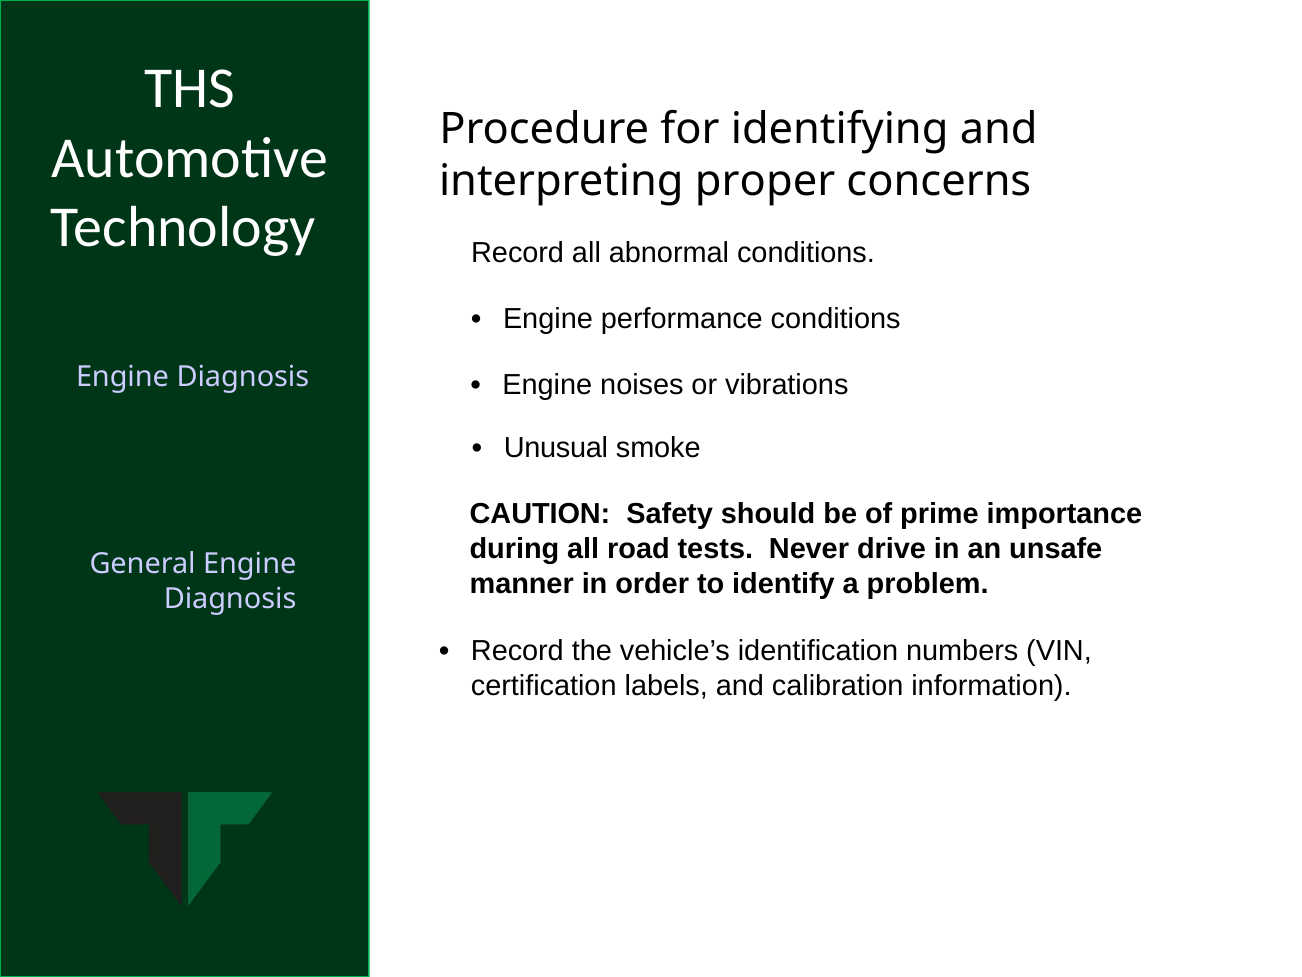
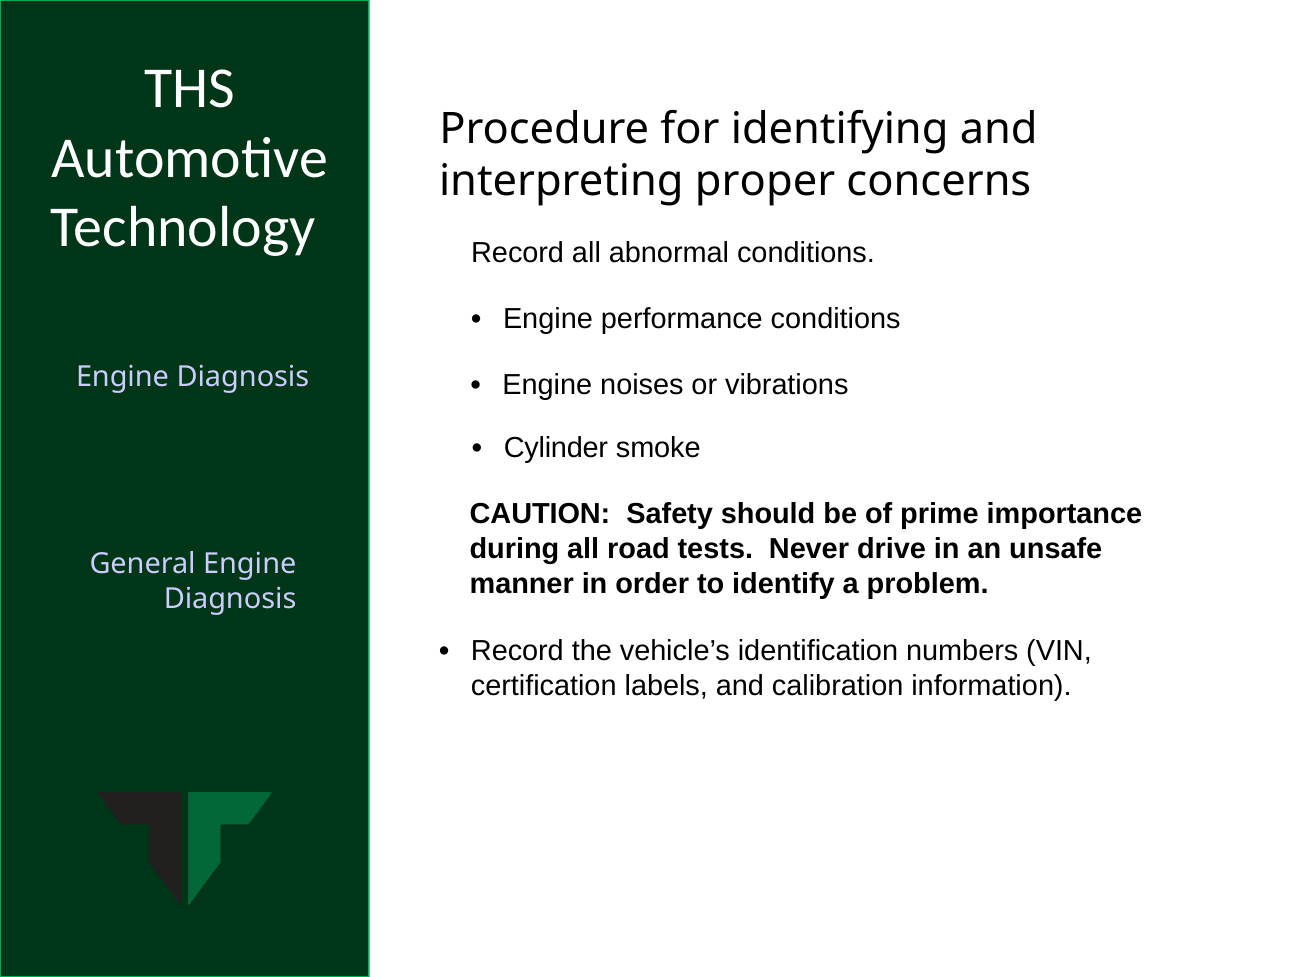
Unusual: Unusual -> Cylinder (556, 448)
